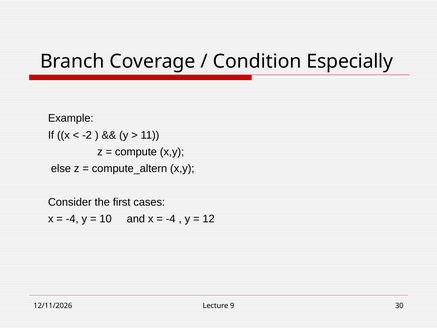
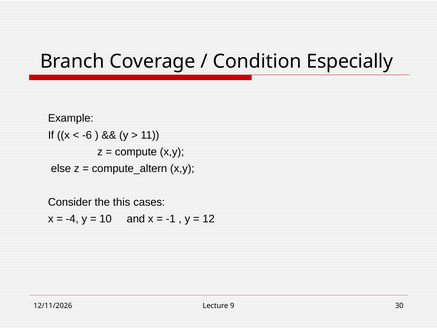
-2: -2 -> -6 (87, 135)
first: first -> this (122, 202)
-4: -4 -> -1 (171, 219)
